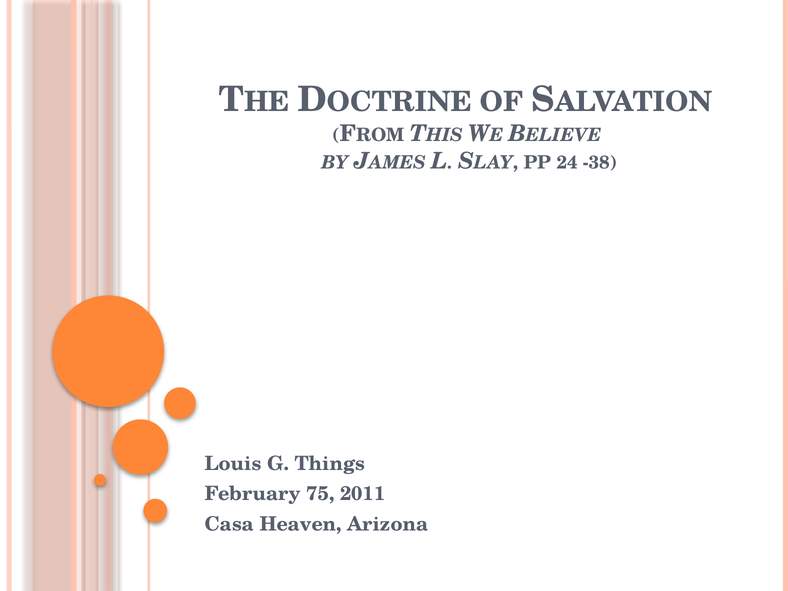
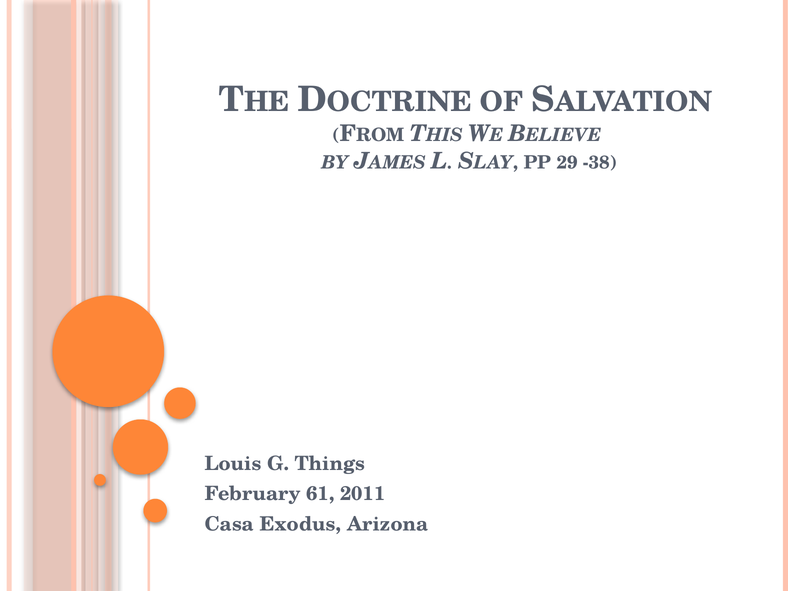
24: 24 -> 29 (567, 163)
75: 75 -> 61 (320, 494)
Heaven: Heaven -> Exodus (301, 524)
